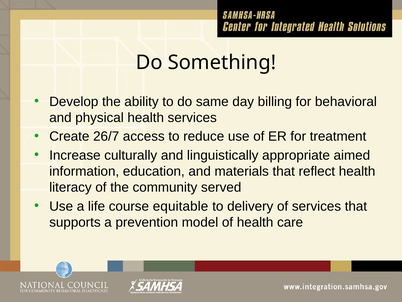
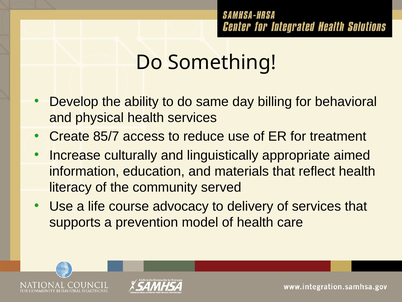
26/7: 26/7 -> 85/7 (106, 136)
equitable: equitable -> advocacy (181, 206)
